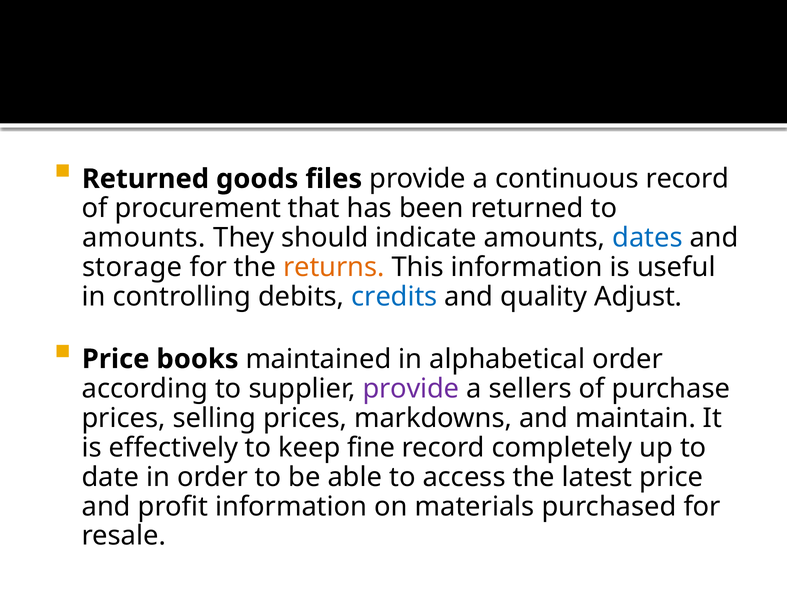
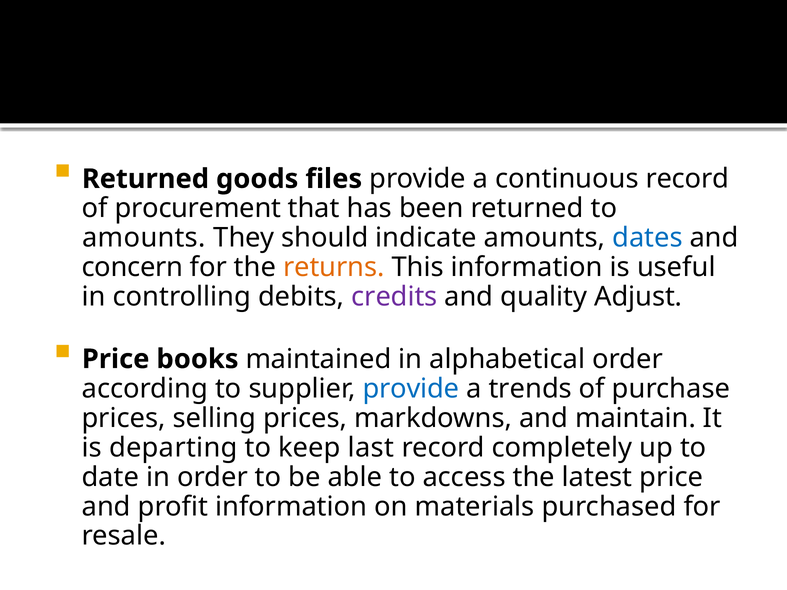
storage: storage -> concern (132, 267)
credits colour: blue -> purple (394, 297)
provide colour: purple -> blue (411, 389)
sellers: sellers -> trends (530, 389)
effectively: effectively -> departing (173, 448)
fine: fine -> last (371, 448)
